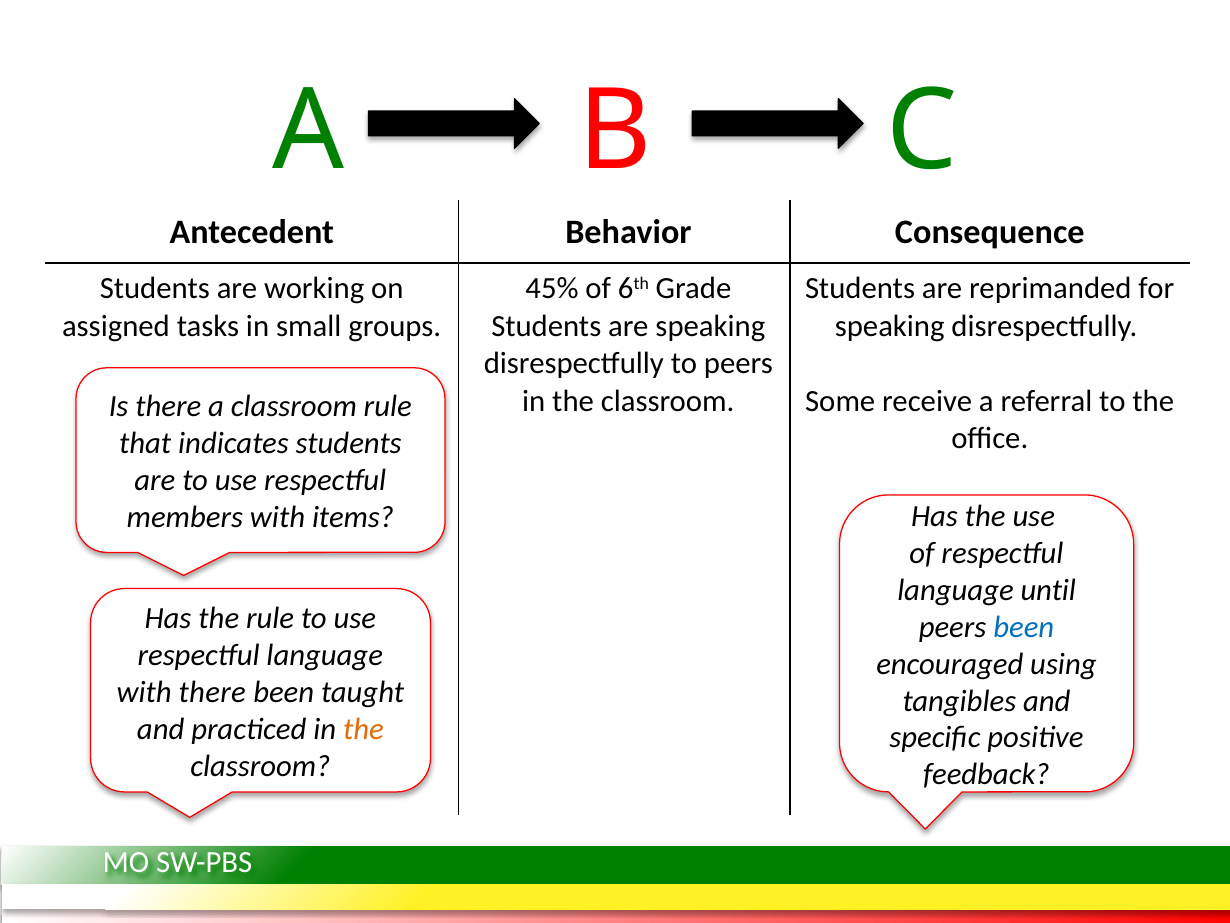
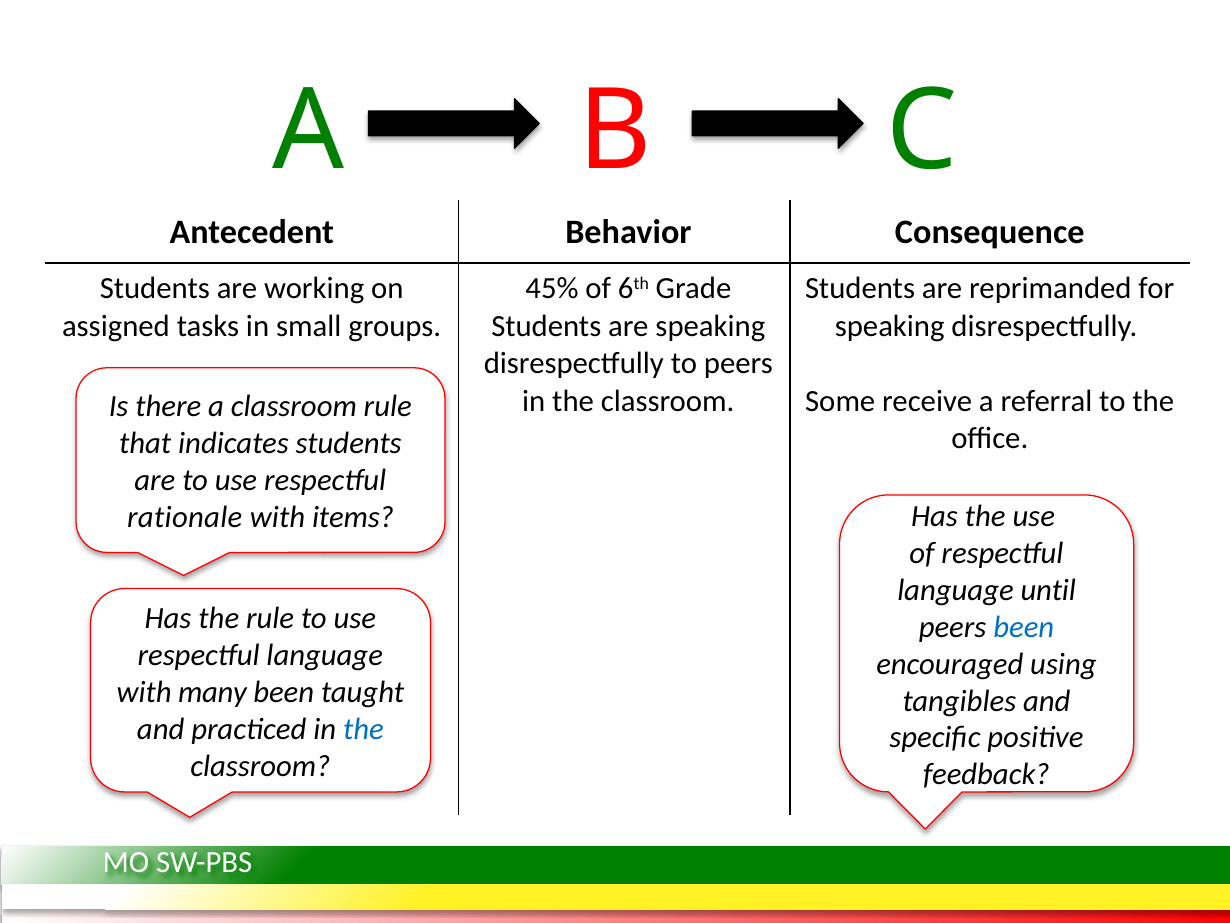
members: members -> rationale (185, 517)
with there: there -> many (213, 692)
the colour: orange -> blue (363, 729)
